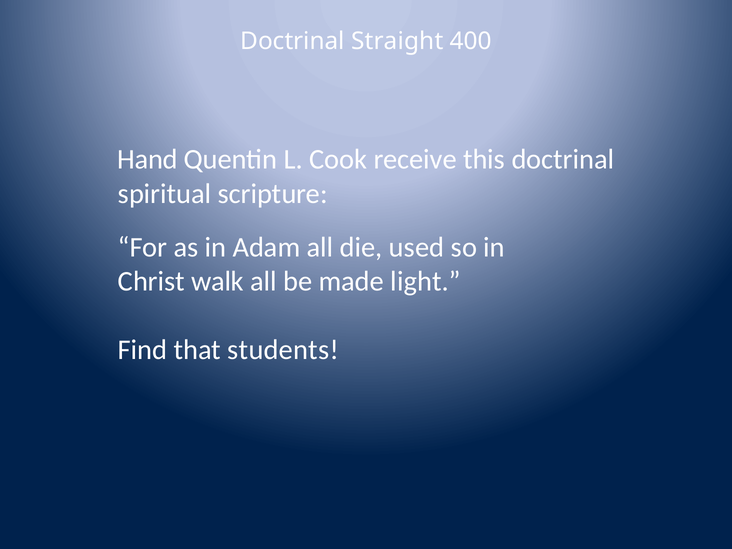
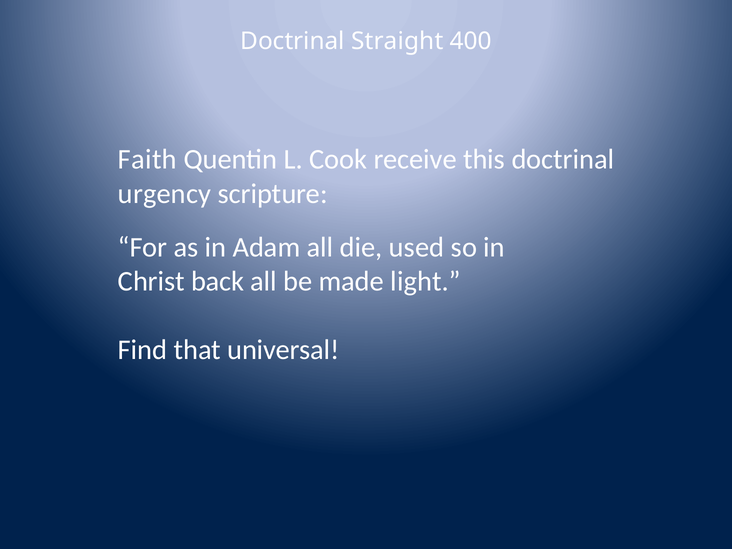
Hand: Hand -> Faith (147, 160)
spiritual: spiritual -> urgency (165, 194)
walk: walk -> back (218, 281)
students: students -> universal (283, 350)
